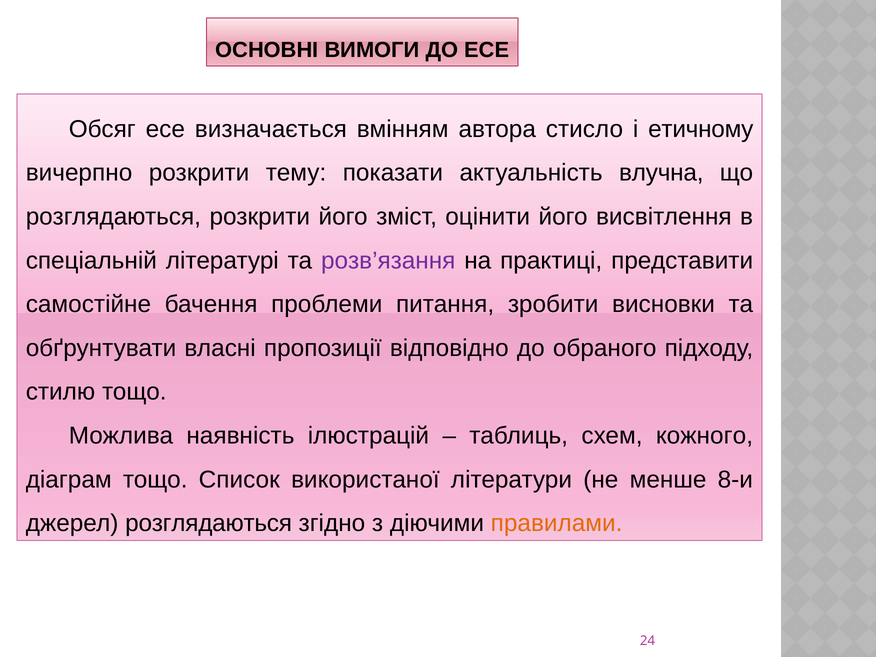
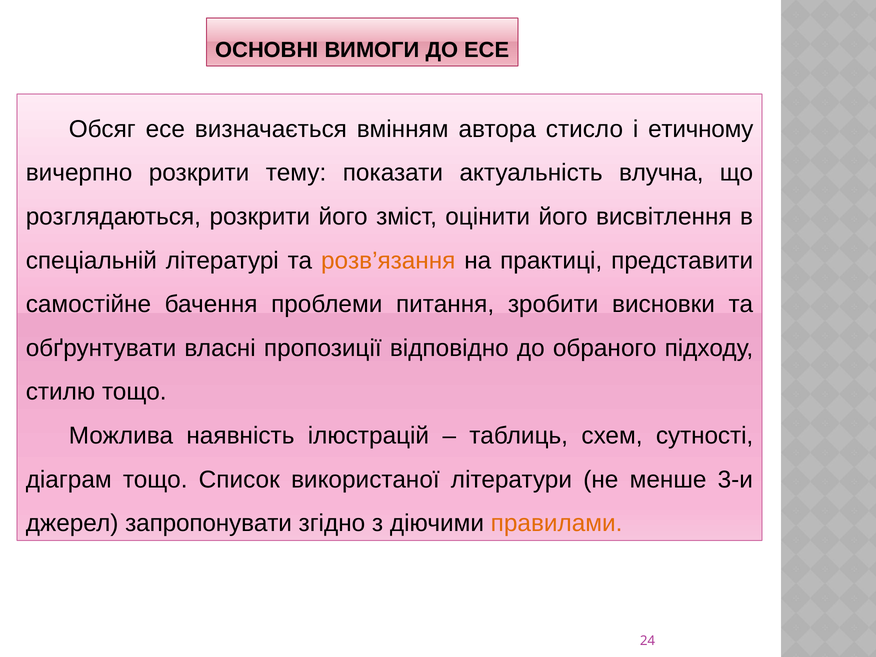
розв’язання colour: purple -> orange (388, 261)
кожного: кожного -> сутності (705, 436)
8-и: 8-и -> 3-и (735, 480)
джерел розглядаються: розглядаються -> запропонувати (209, 523)
